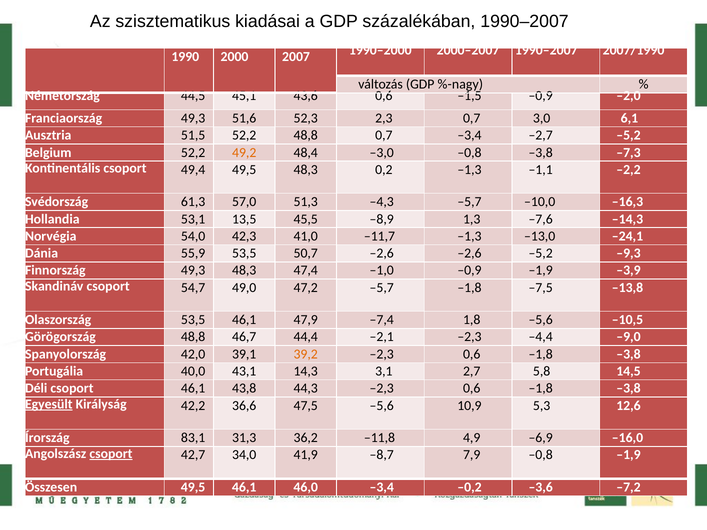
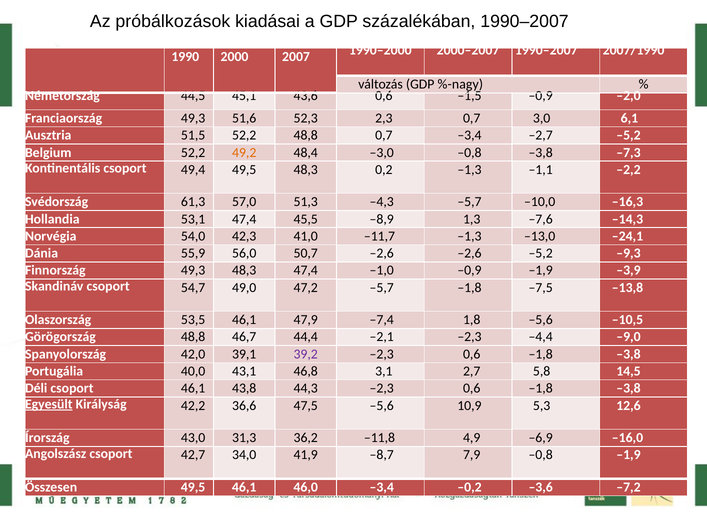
szisztematikus: szisztematikus -> próbálkozások (173, 21)
53,1 13,5: 13,5 -> 47,4 (244, 219)
55,9 53,5: 53,5 -> 56,0 (244, 253)
39,2 colour: orange -> purple (306, 354)
14,3: 14,3 -> 46,8 (306, 371)
83,1: 83,1 -> 43,0 (193, 438)
csoport underline: present -> none (111, 454)
